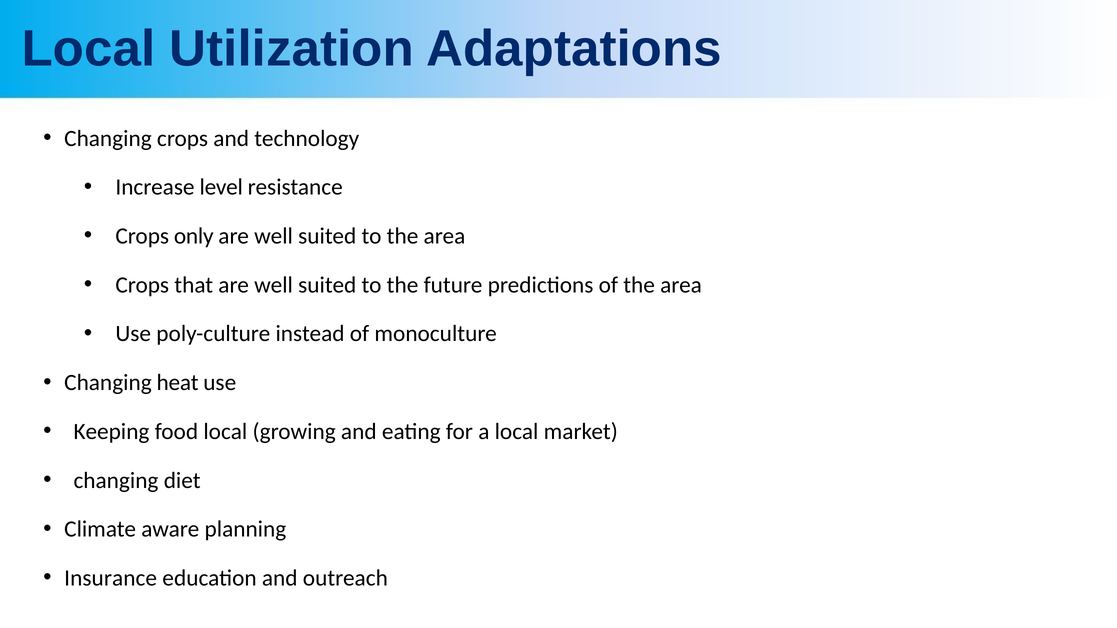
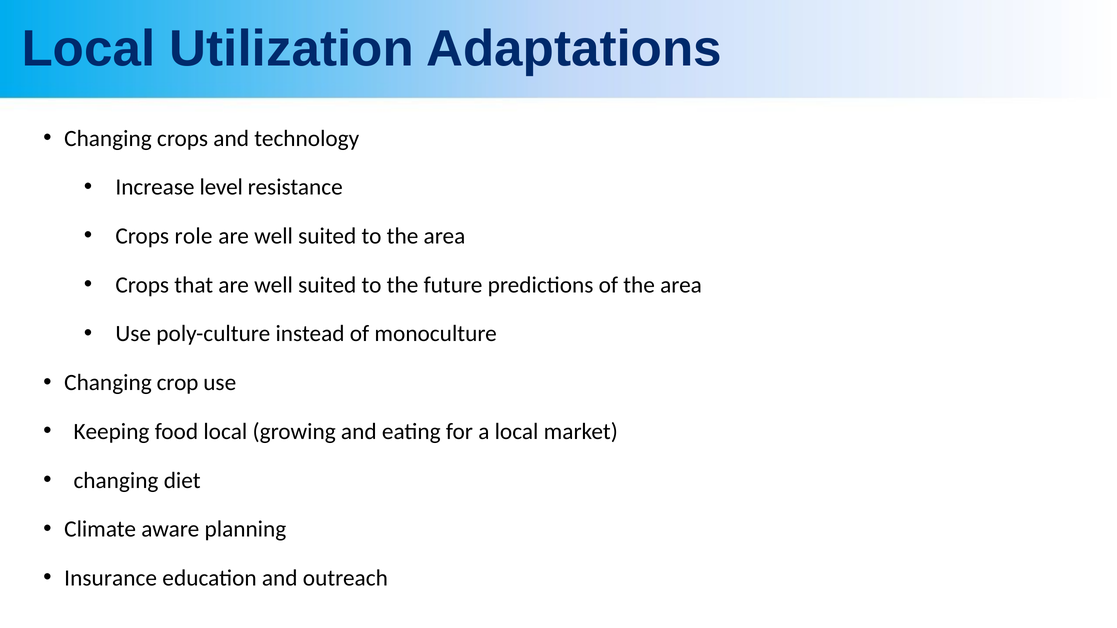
only: only -> role (194, 236)
heat: heat -> crop (178, 383)
